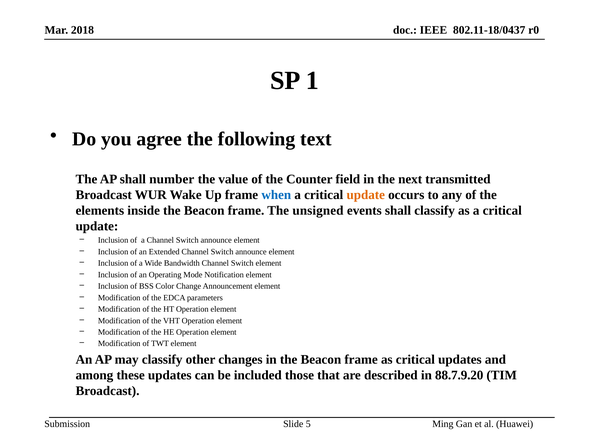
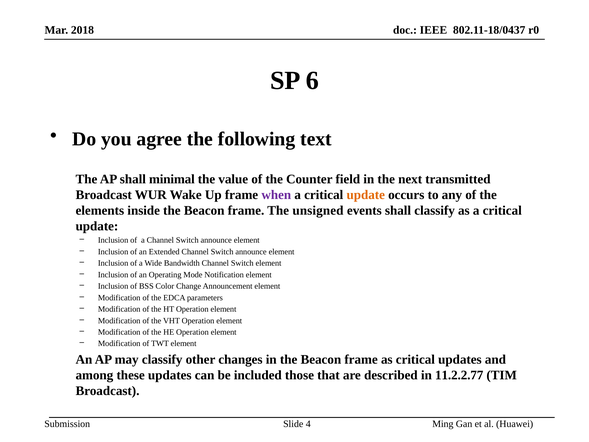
1: 1 -> 6 (312, 80)
number: number -> minimal (172, 179)
when colour: blue -> purple (276, 195)
88.7.9.20: 88.7.9.20 -> 11.2.2.77 (459, 375)
5: 5 -> 4 (308, 424)
